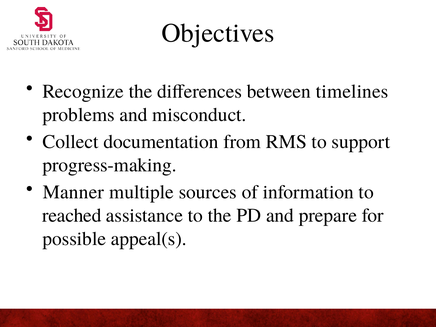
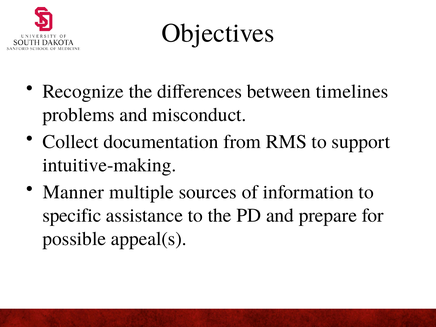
progress-making: progress-making -> intuitive-making (110, 165)
reached: reached -> specific (72, 216)
